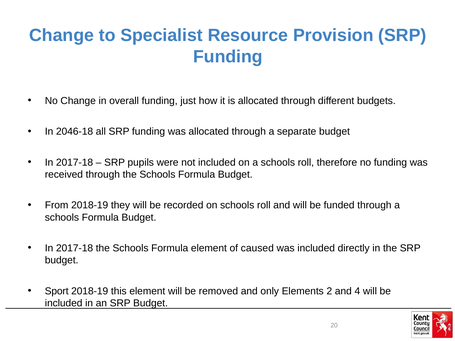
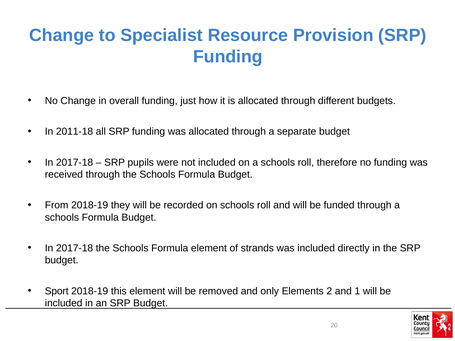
2046-18: 2046-18 -> 2011-18 (75, 132)
caused: caused -> strands (257, 248)
4: 4 -> 1 (357, 291)
